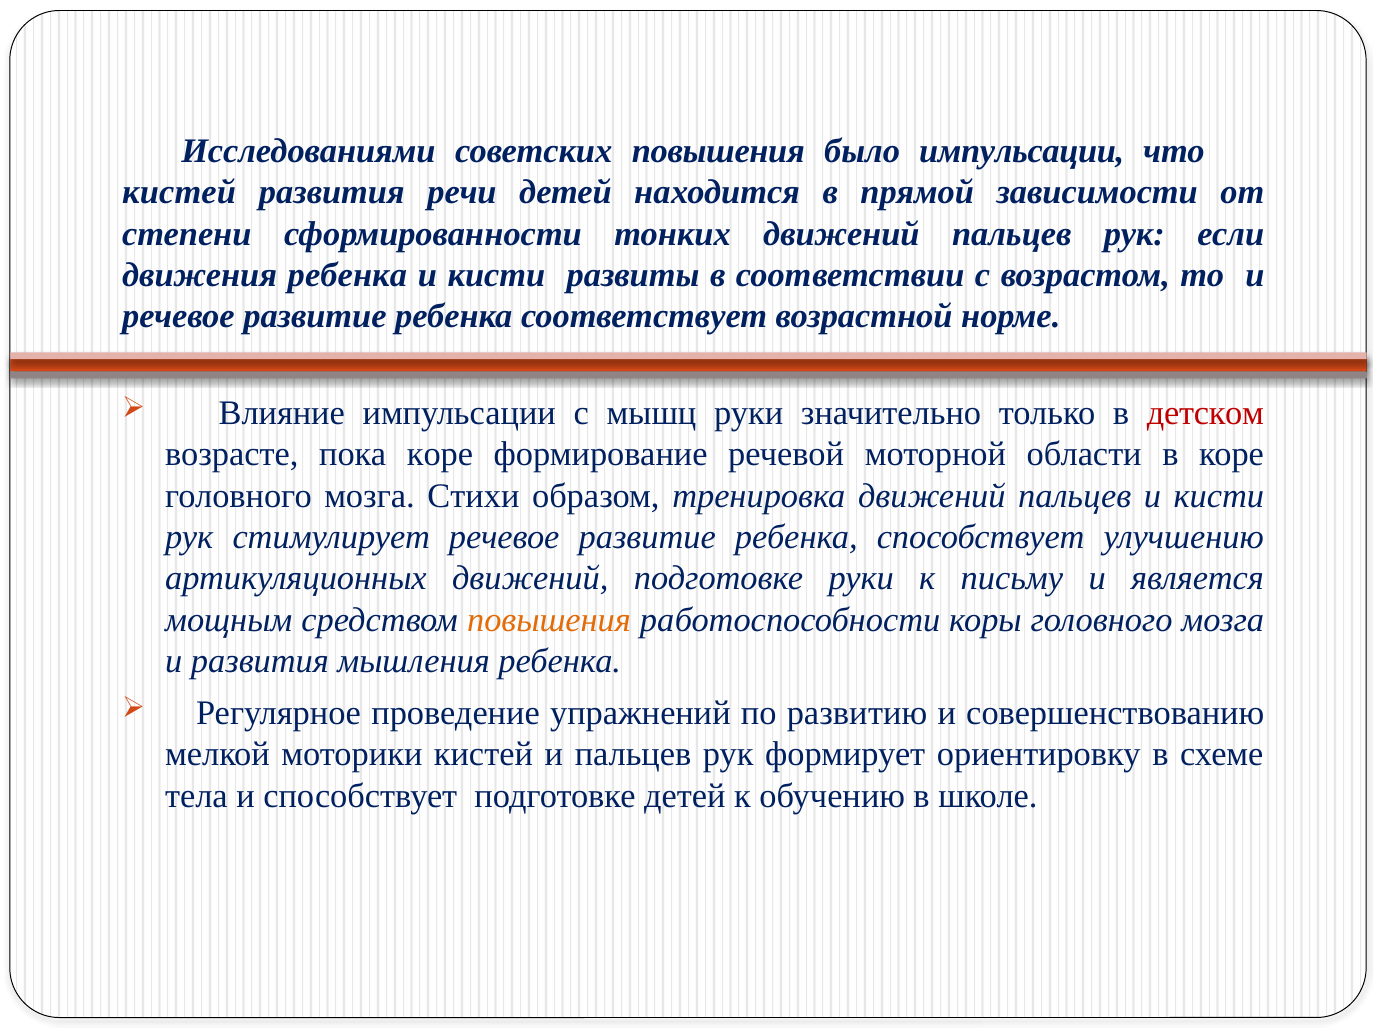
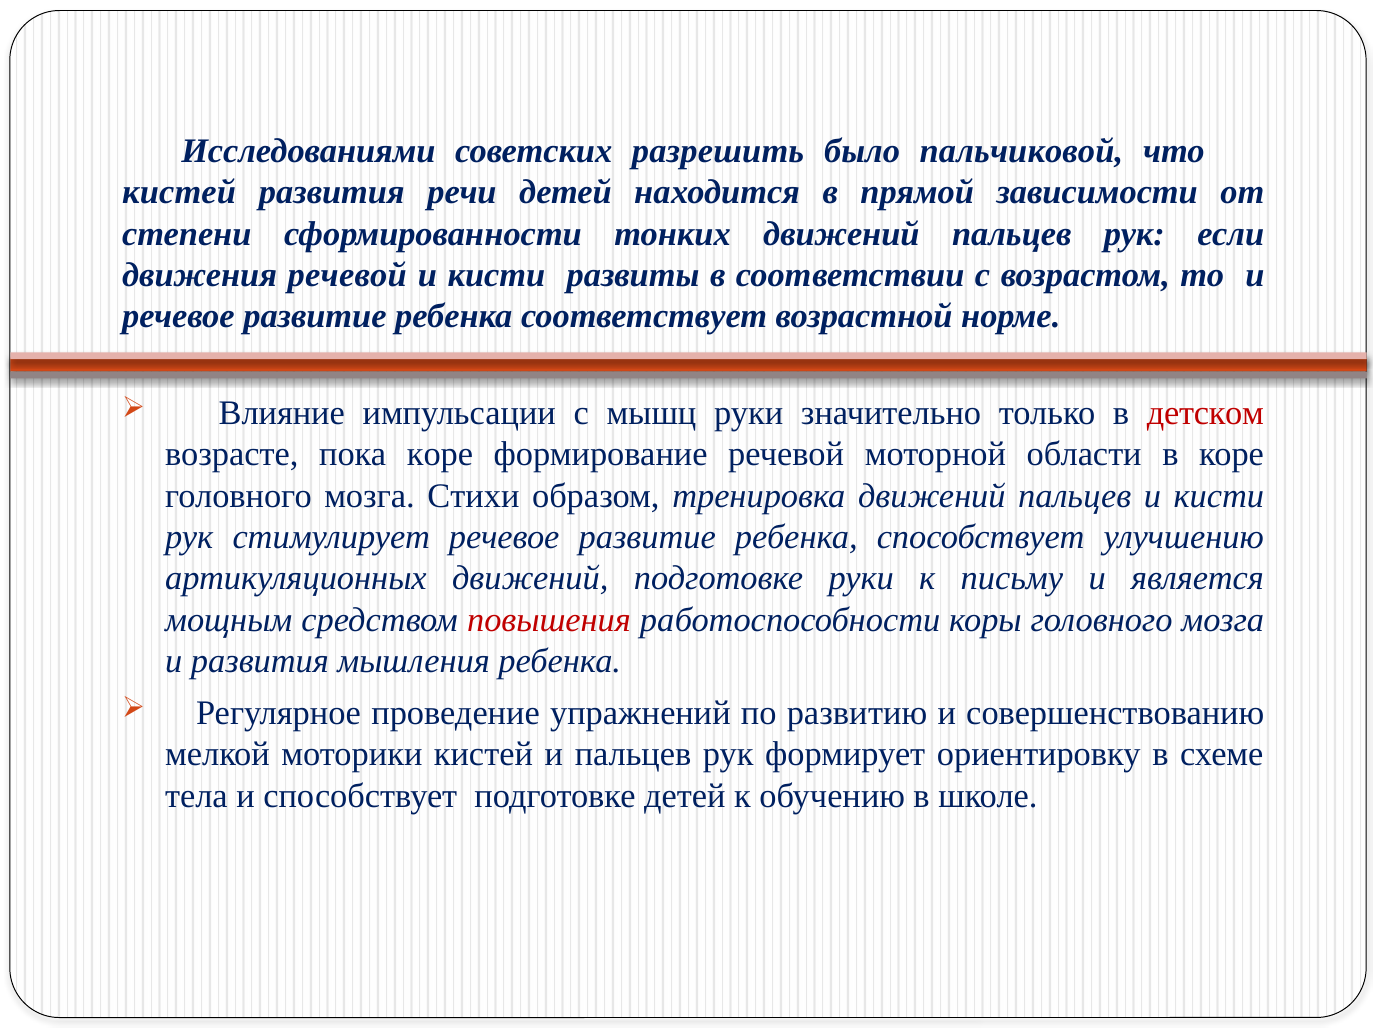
советских повышения: повышения -> разрешить (718, 151)
было импульсации: импульсации -> пальчиковой (1021, 151)
движения ребенка: ребенка -> речевой (347, 275)
повышения colour: orange -> red (549, 620)
